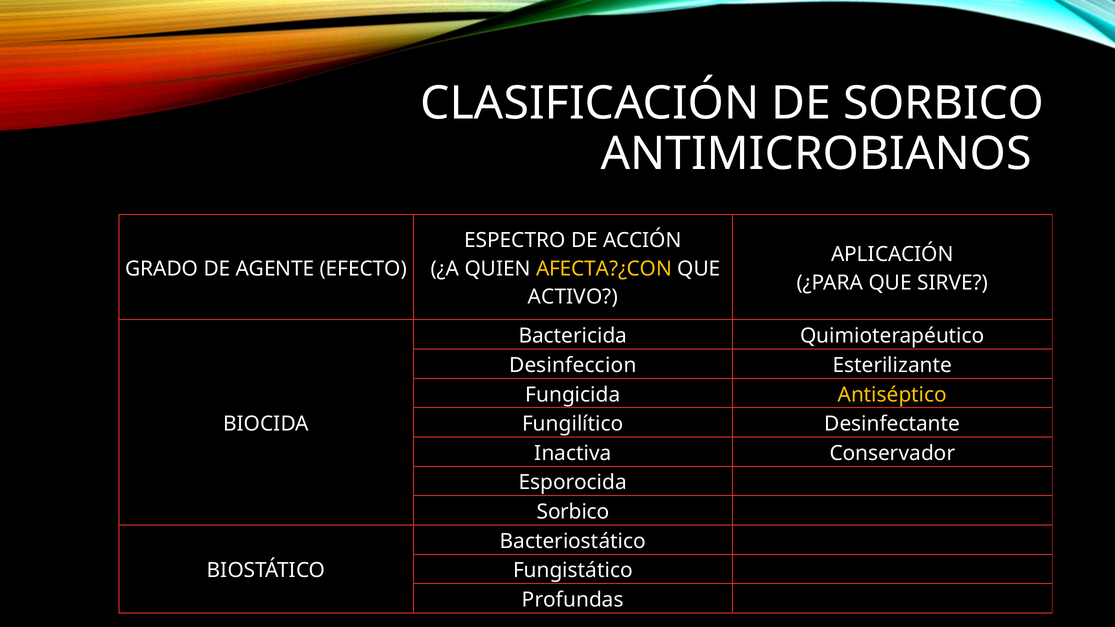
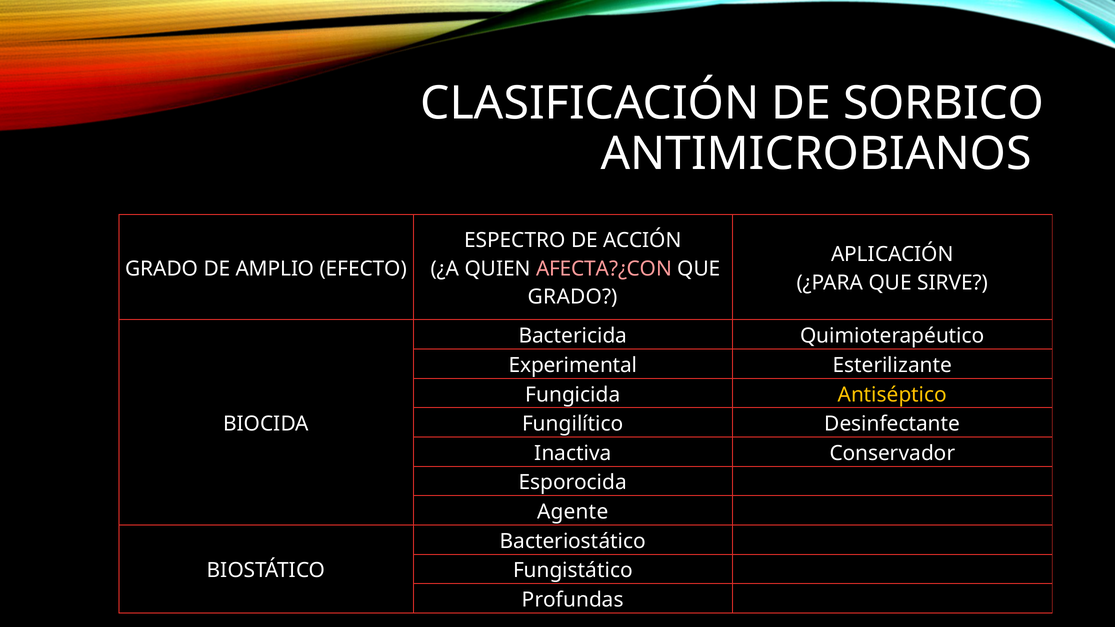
AGENTE: AGENTE -> AMPLIO (275, 269)
AFECTA?¿CON colour: yellow -> pink (604, 269)
ACTIVO: ACTIVO -> GRADO (573, 297)
Desinfeccion: Desinfeccion -> Experimental (573, 365)
Sorbico: Sorbico -> Agente (573, 512)
